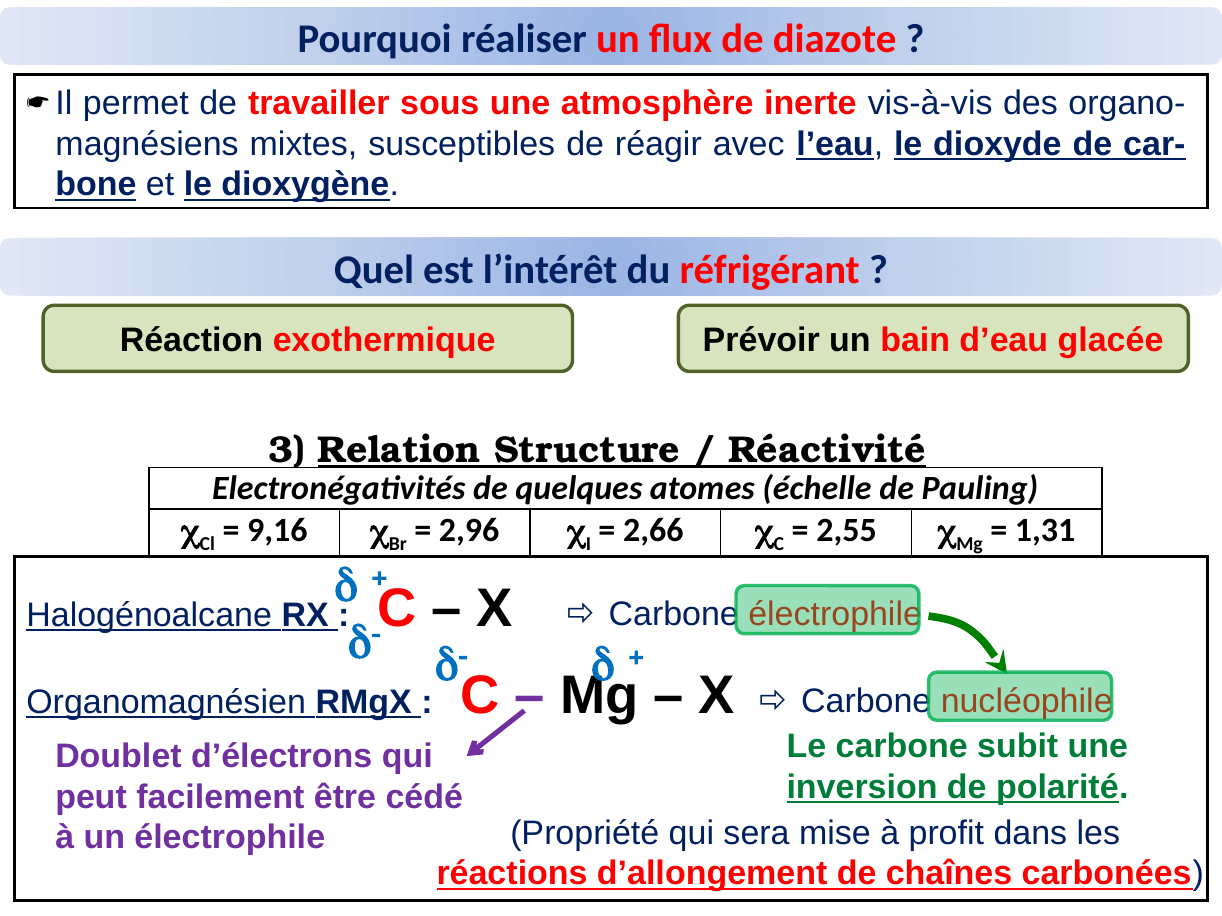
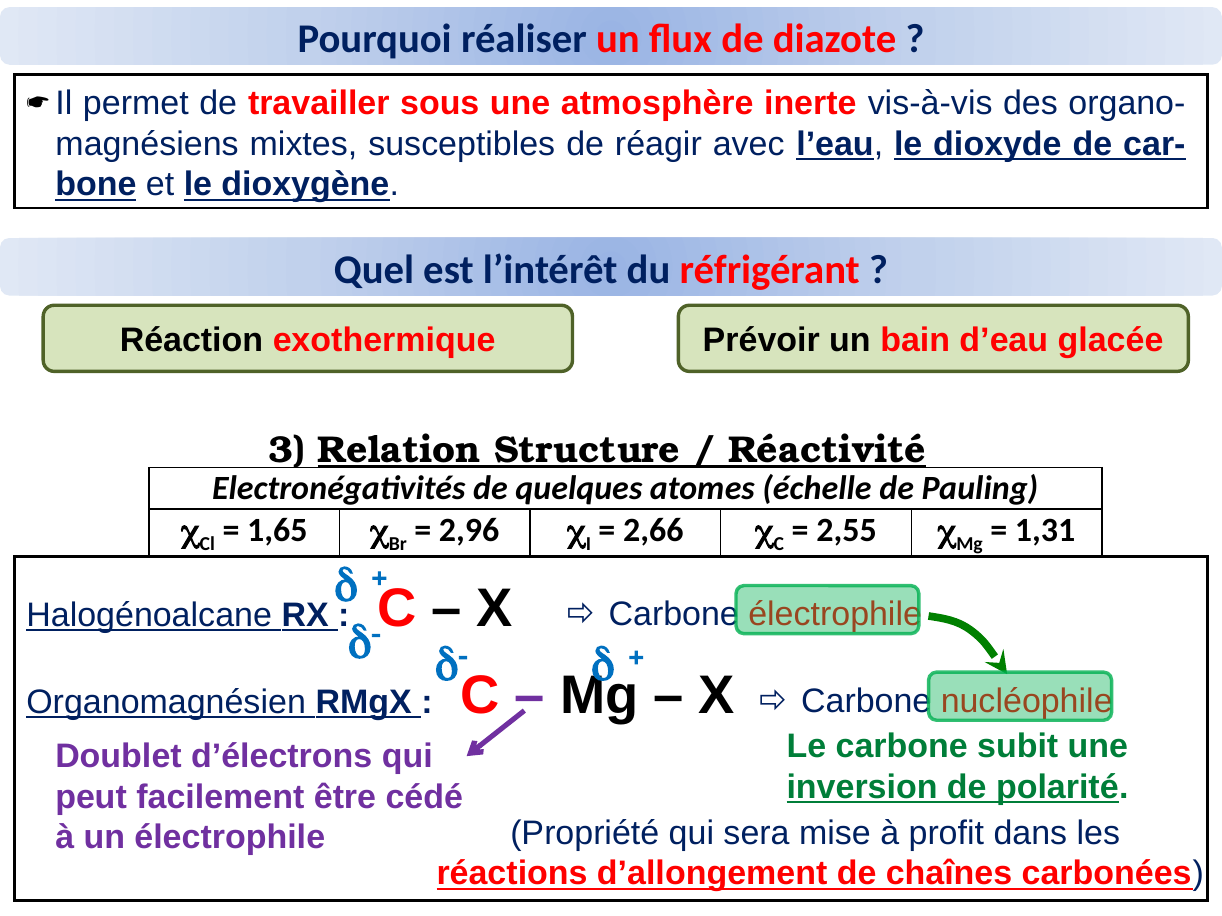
9,16: 9,16 -> 1,65 (277, 531)
